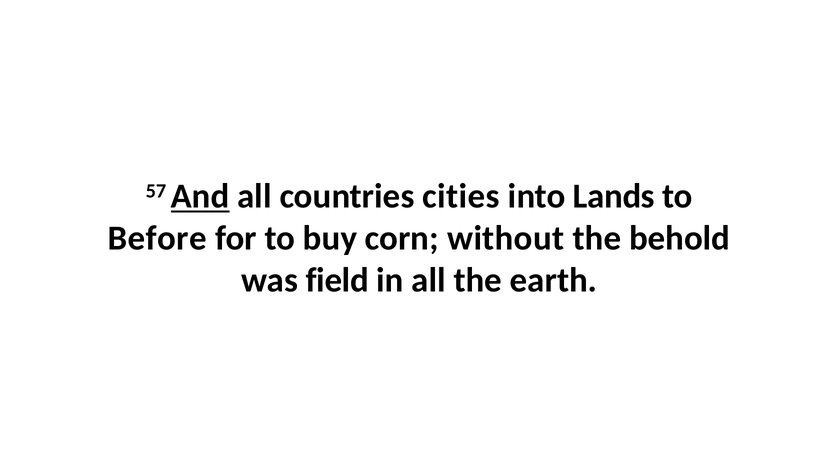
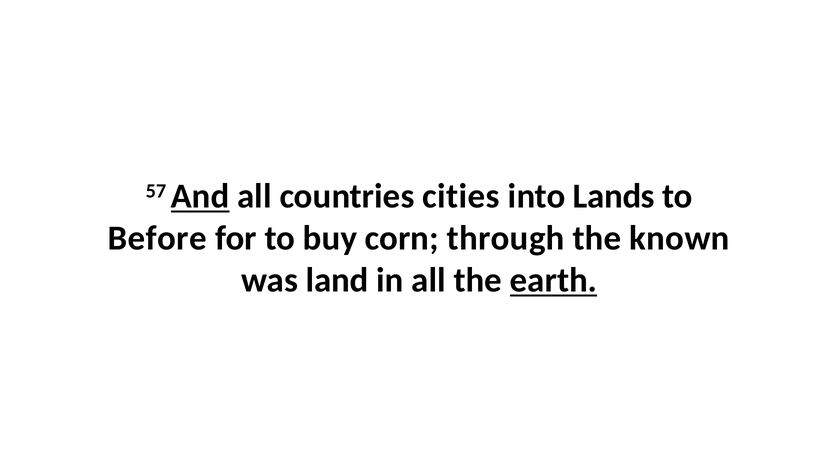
without: without -> through (506, 238)
behold: behold -> known (679, 238)
field: field -> land (337, 280)
earth underline: none -> present (554, 280)
